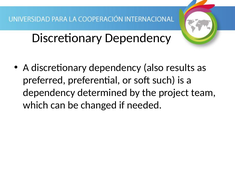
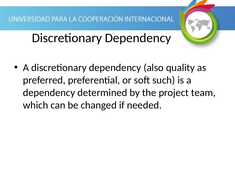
results: results -> quality (180, 68)
